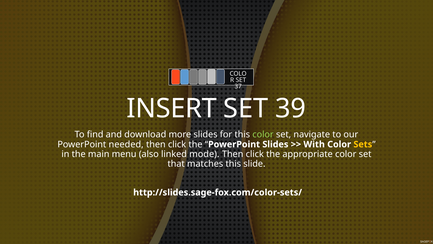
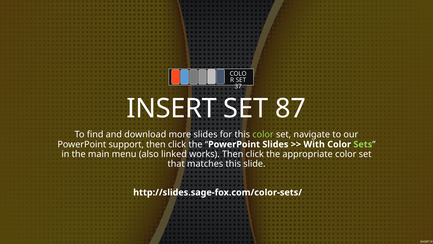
39: 39 -> 87 (291, 108)
needed: needed -> support (126, 144)
Sets colour: yellow -> light green (363, 144)
mode: mode -> works (204, 154)
